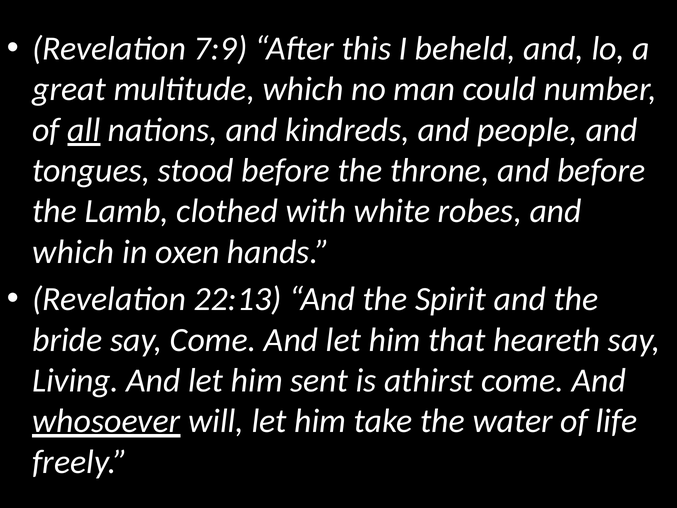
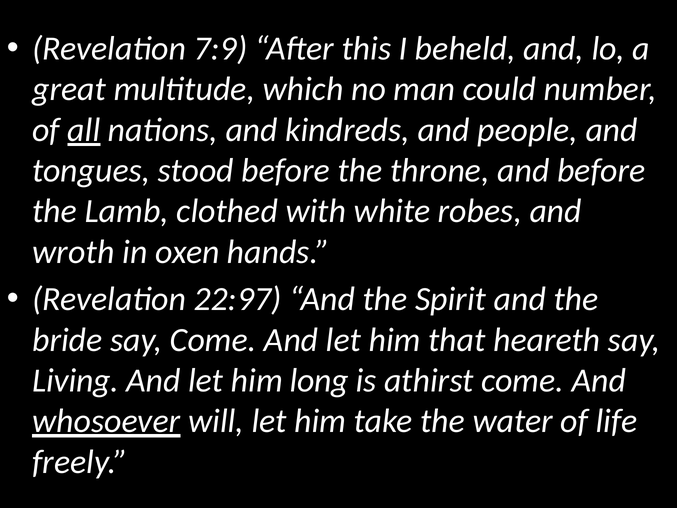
which: which -> wroth (73, 252)
22:13: 22:13 -> 22:97 (238, 299)
sent: sent -> long (319, 380)
